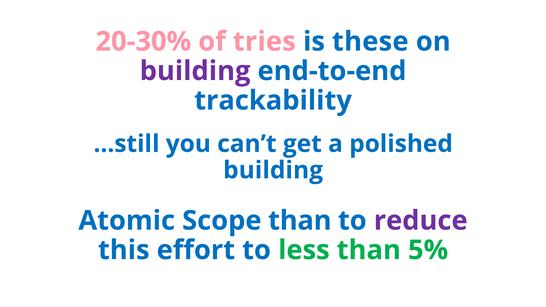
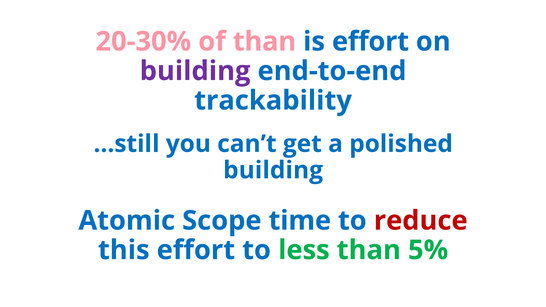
of tries: tries -> than (265, 42)
is these: these -> effort (371, 42)
Scope than: than -> time (300, 221)
reduce colour: purple -> red (421, 221)
